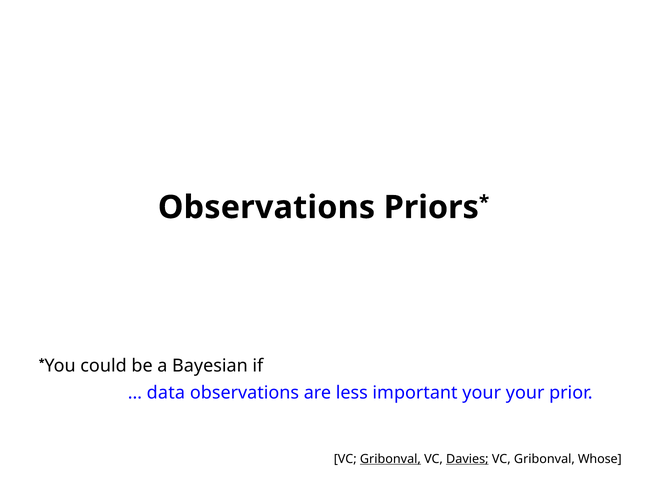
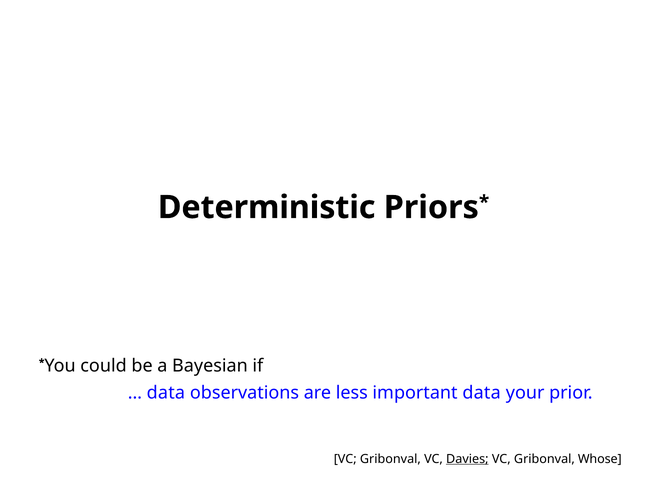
Observations: Observations -> Deterministic (267, 208)
important your: your -> data (482, 393)
Gribonval underline: present -> none (390, 459)
